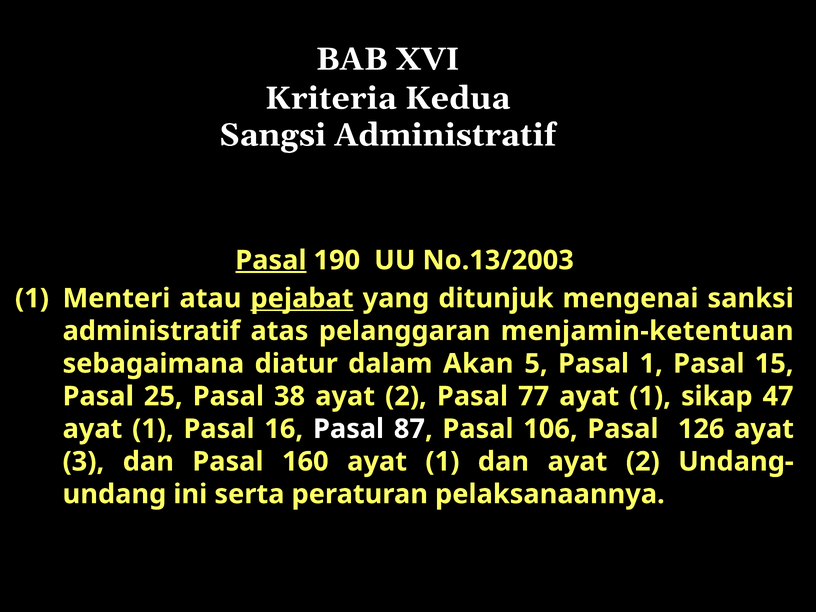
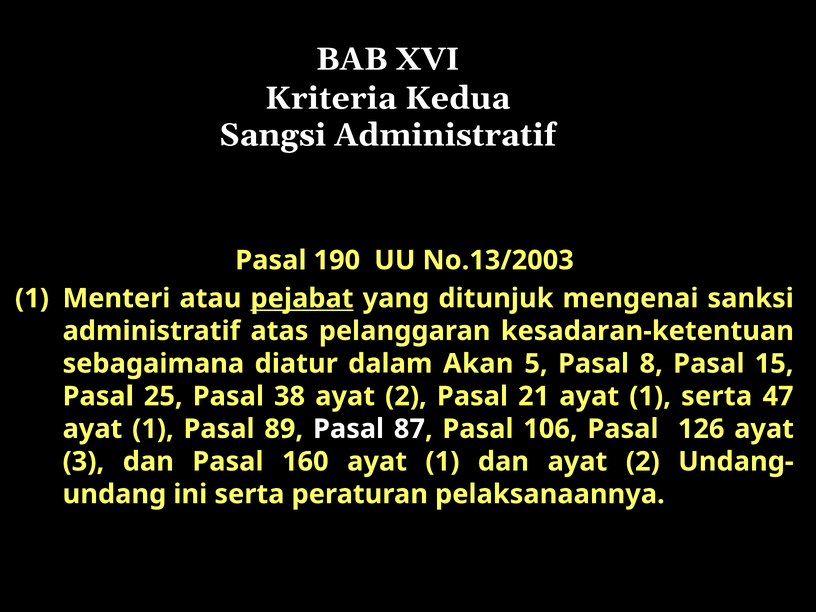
Pasal underline: present -> none (271, 260)
menjamin-ketentuan: menjamin-ketentuan -> kesadaran-ketentuan (647, 331)
Pasal 1: 1 -> 8 (651, 364)
77: 77 -> 21 (534, 396)
1 sikap: sikap -> serta (717, 396)
16: 16 -> 89 (284, 429)
